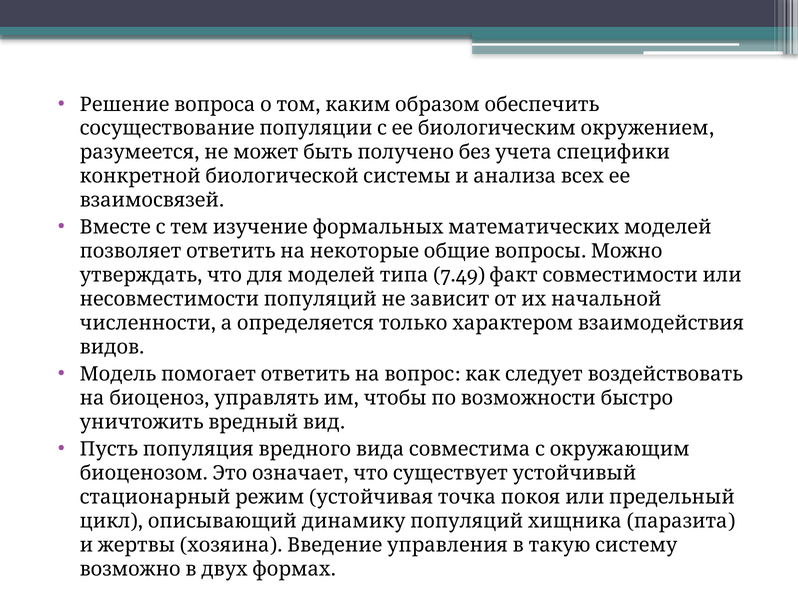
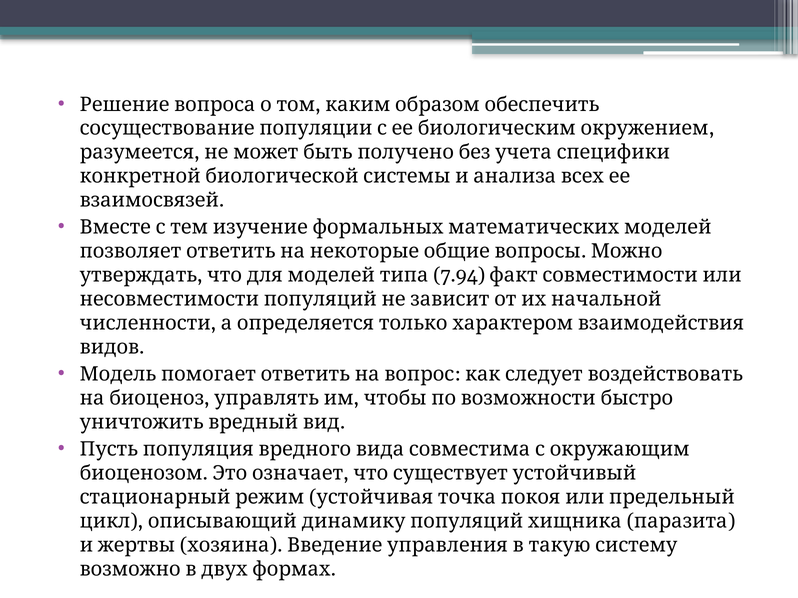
7.49: 7.49 -> 7.94 (459, 275)
